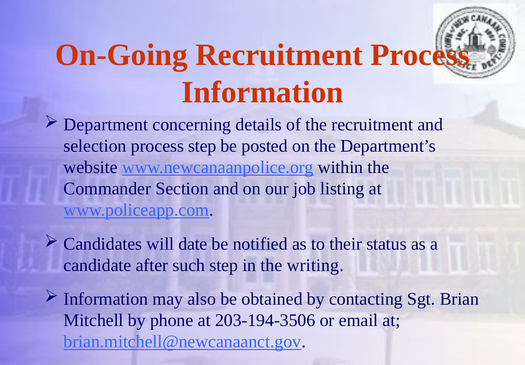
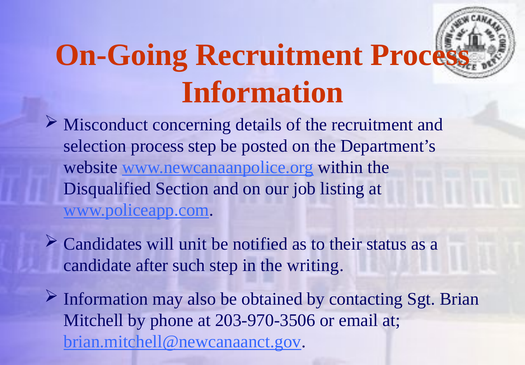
Department: Department -> Misconduct (106, 125)
Commander: Commander -> Disqualified (107, 189)
date: date -> unit (193, 244)
203-194-3506: 203-194-3506 -> 203-970-3506 (265, 321)
